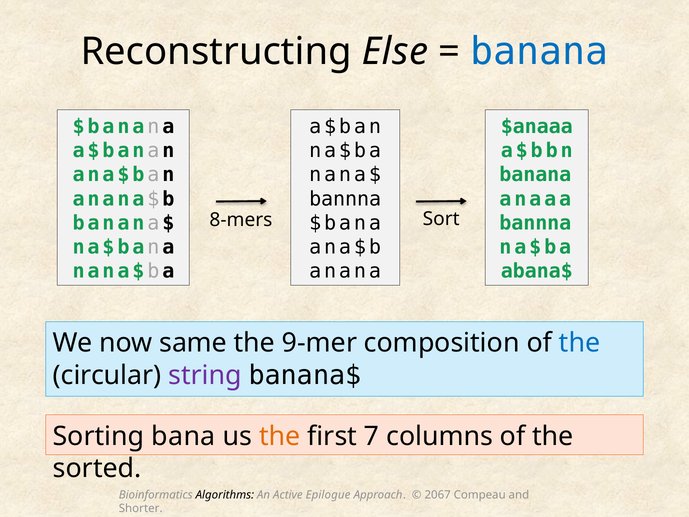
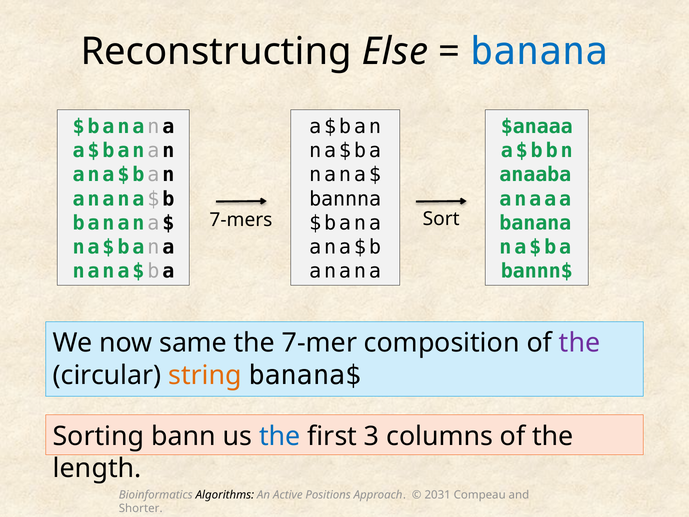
banana: banana -> anaaba (535, 175)
bannna: bannna -> banana (535, 223)
8-mers: 8-mers -> 7-mers (241, 220)
abana$: abana$ -> bannn$ (537, 271)
9-mer: 9-mer -> 7-mer (320, 343)
the colour: blue -> purple (580, 343)
string colour: purple -> orange (205, 375)
bana: bana -> bann (184, 436)
the colour: orange -> blue (280, 436)
7: 7 -> 3 (372, 436)
sorted: sorted -> length (97, 468)
Epilogue: Epilogue -> Positions (328, 495)
2067: 2067 -> 2031 (438, 495)
